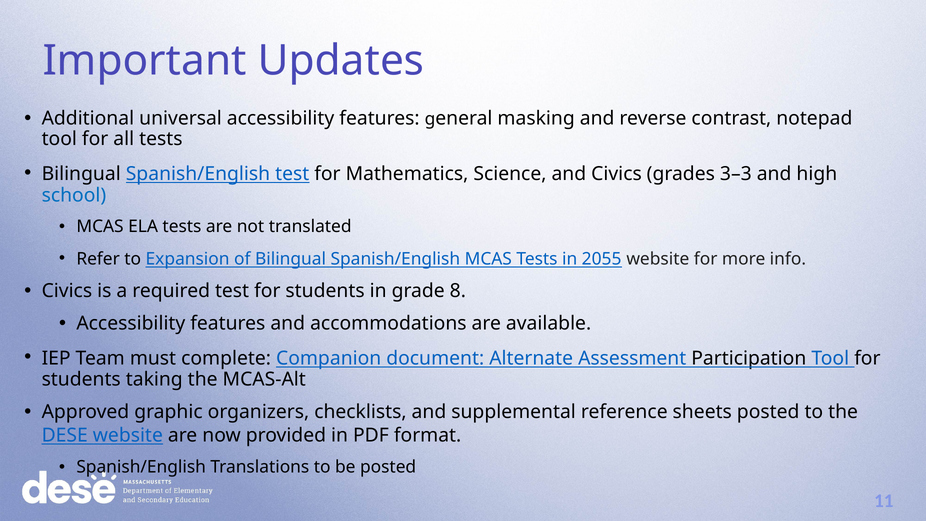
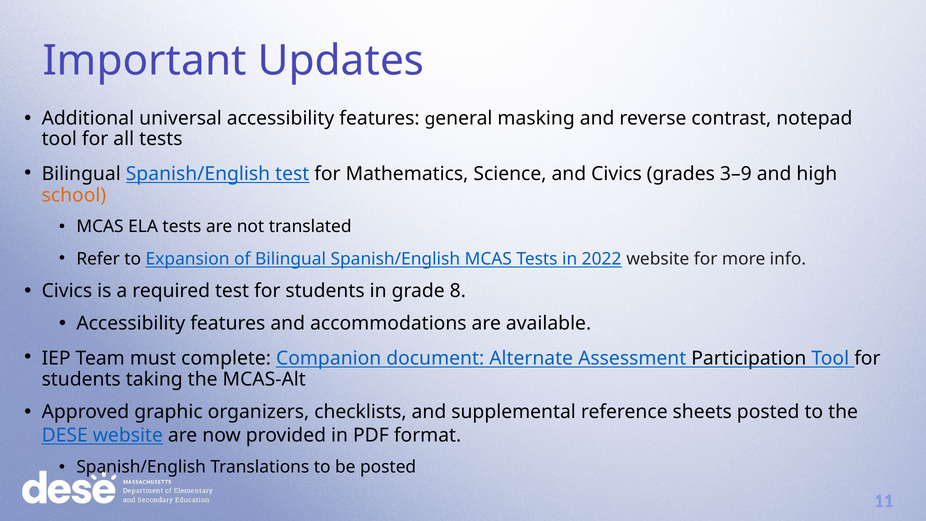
3–3: 3–3 -> 3–9 (736, 174)
school colour: blue -> orange (74, 195)
2055: 2055 -> 2022 (602, 259)
